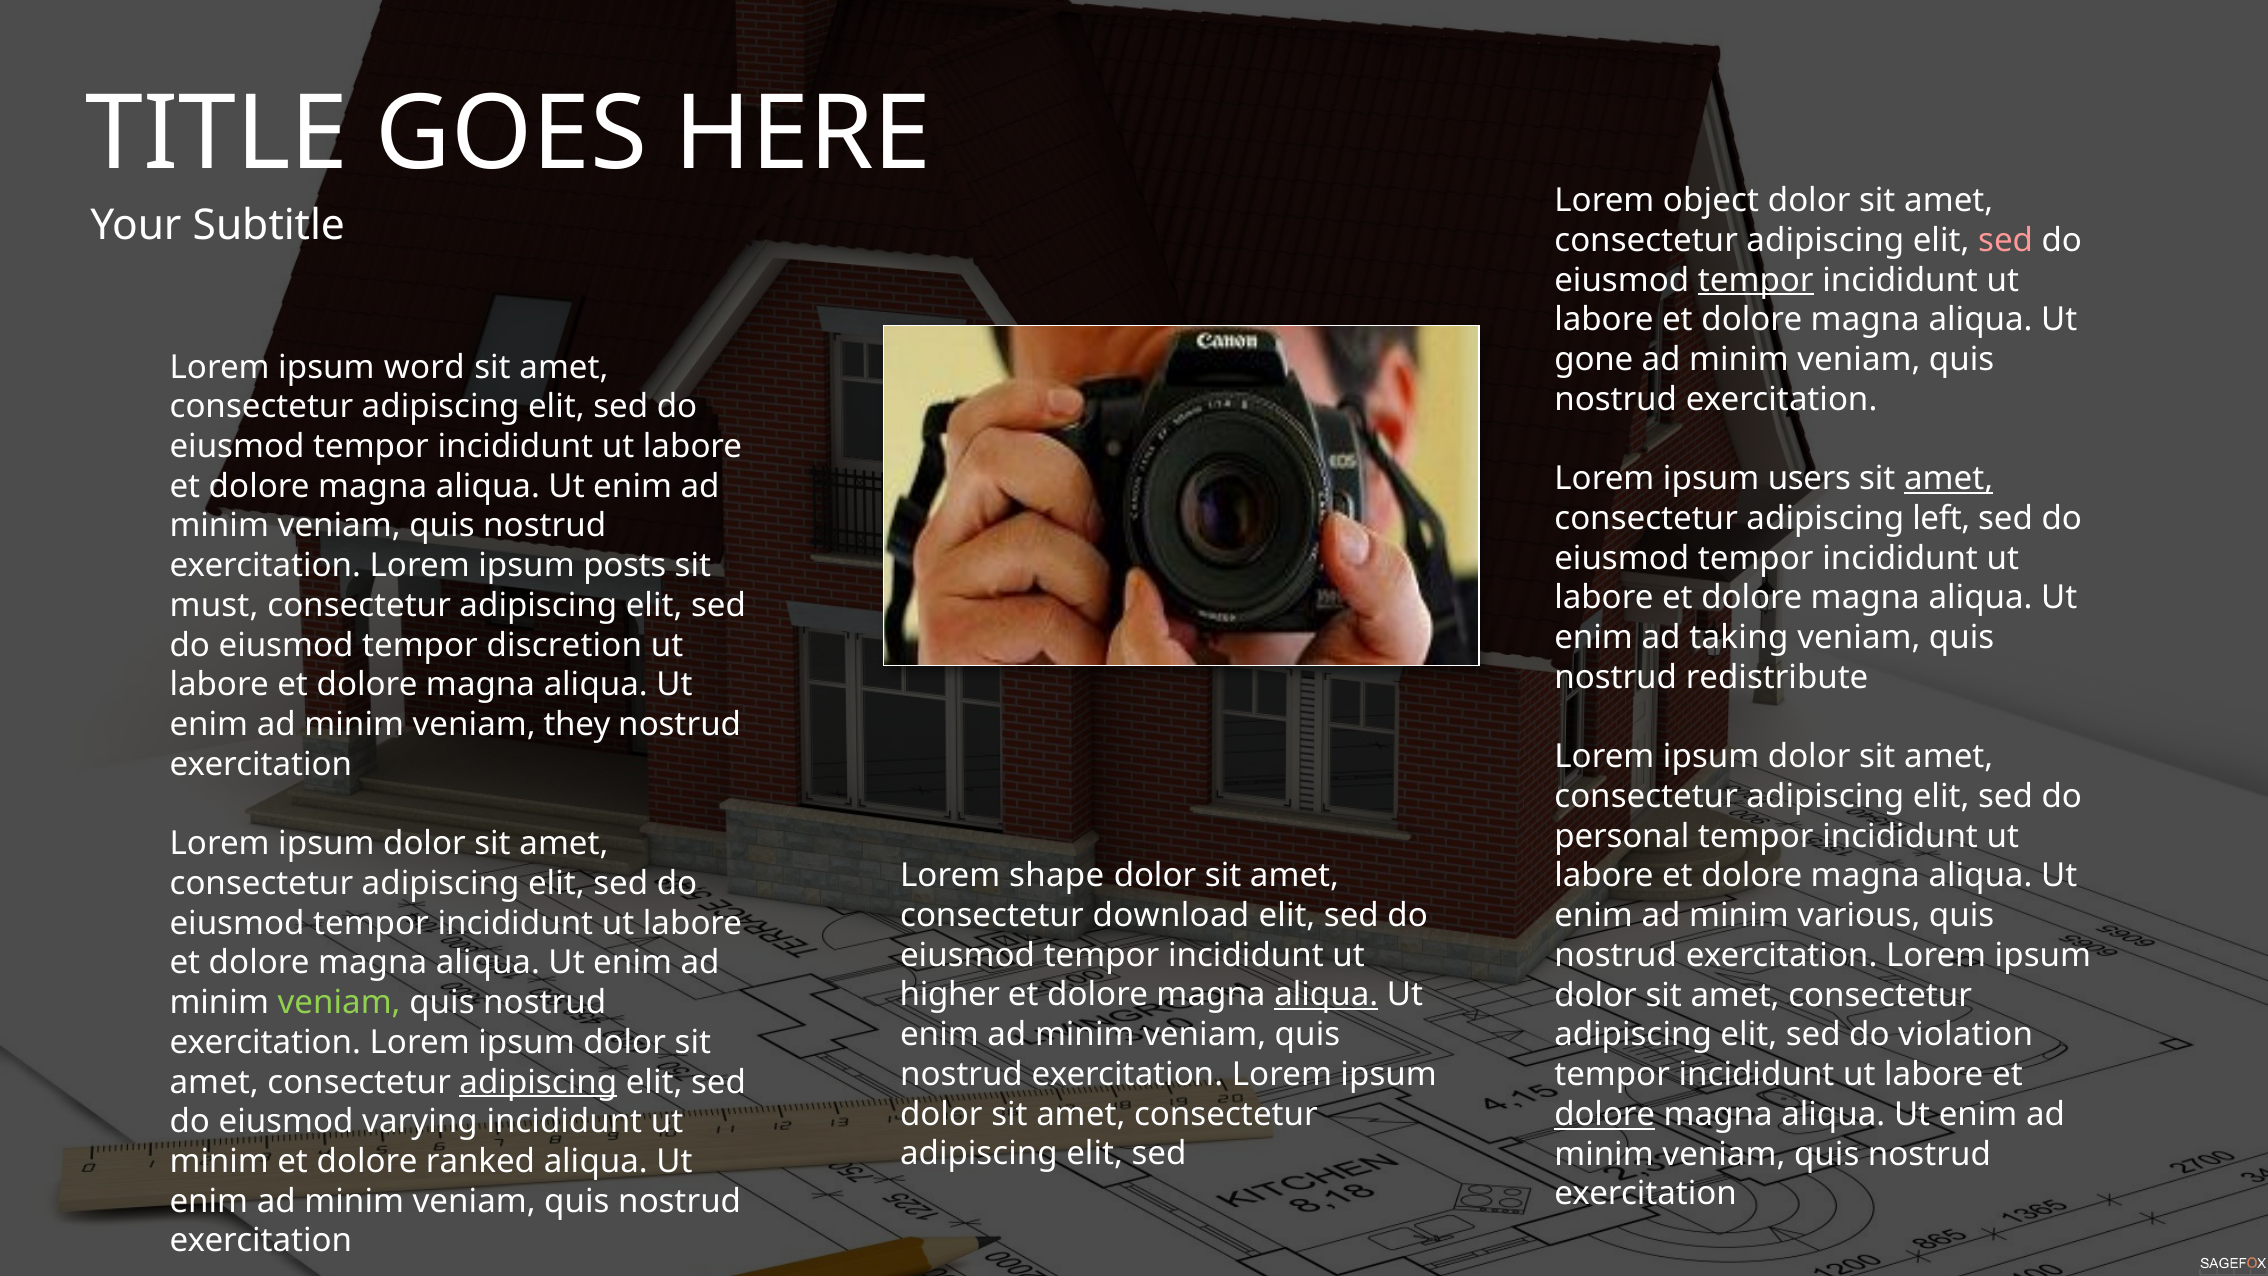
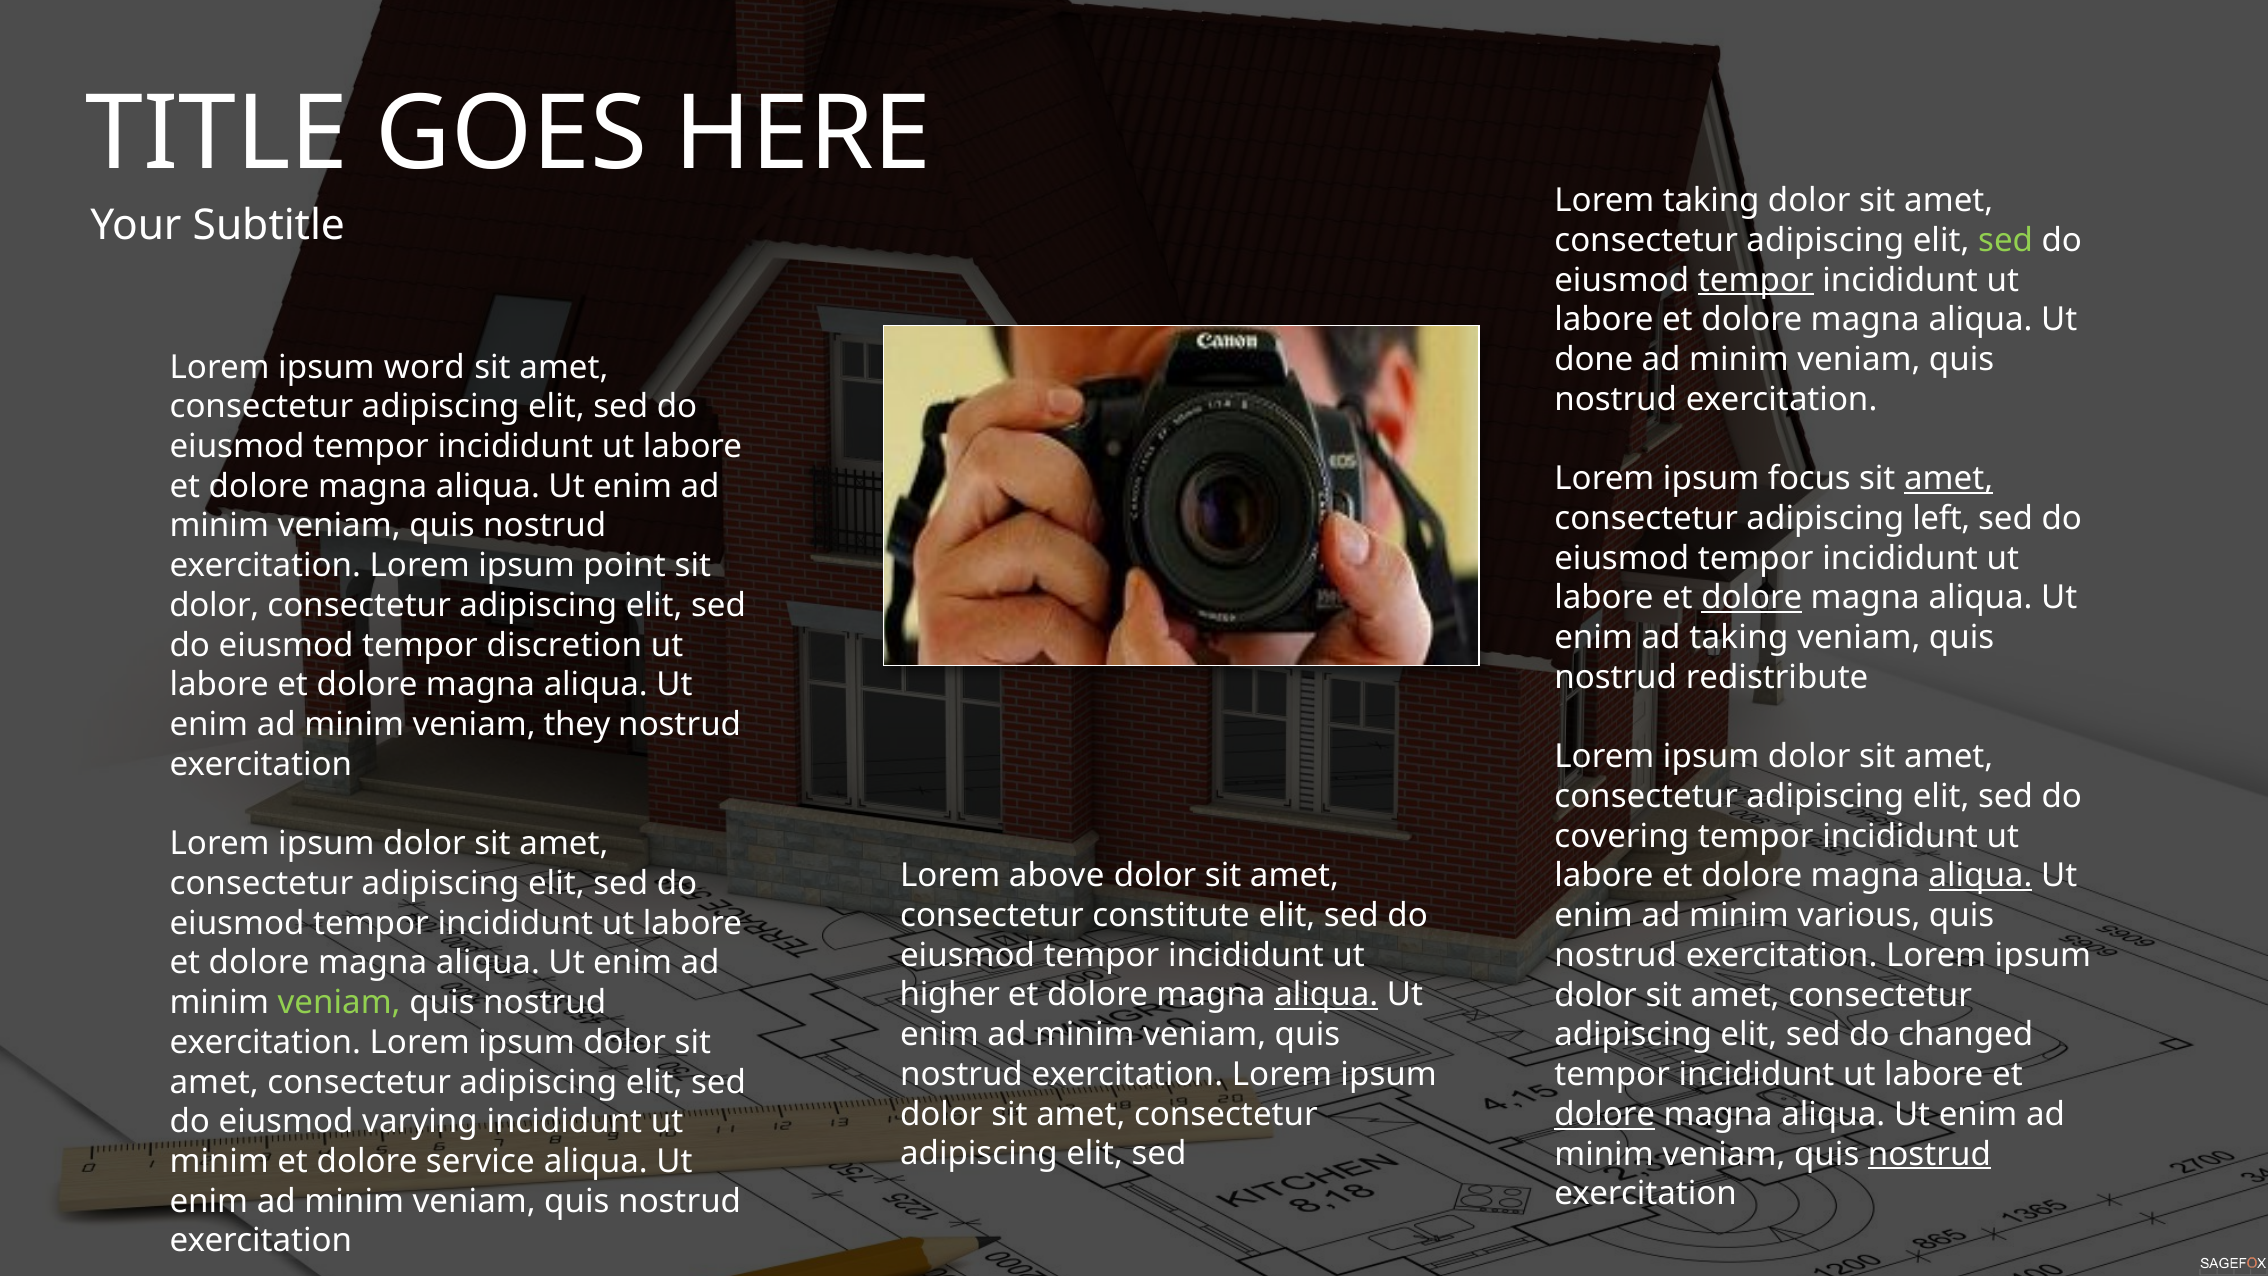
Lorem object: object -> taking (1711, 201)
sed colour: pink -> light green (2006, 240)
gone: gone -> done (1594, 360)
users: users -> focus (1809, 479)
posts: posts -> point (625, 566)
dolore underline: none -> present (1752, 598)
must: must -> dolor (214, 605)
personal: personal -> covering (1622, 836)
shape: shape -> above (1057, 876)
aliqua underline: none -> present (1980, 876)
download: download -> constitute (1171, 915)
violation: violation -> changed (1966, 1035)
adipiscing underline: present -> none (538, 1082)
nostrud underline: none -> present (1929, 1154)
ranked: ranked -> service (480, 1161)
